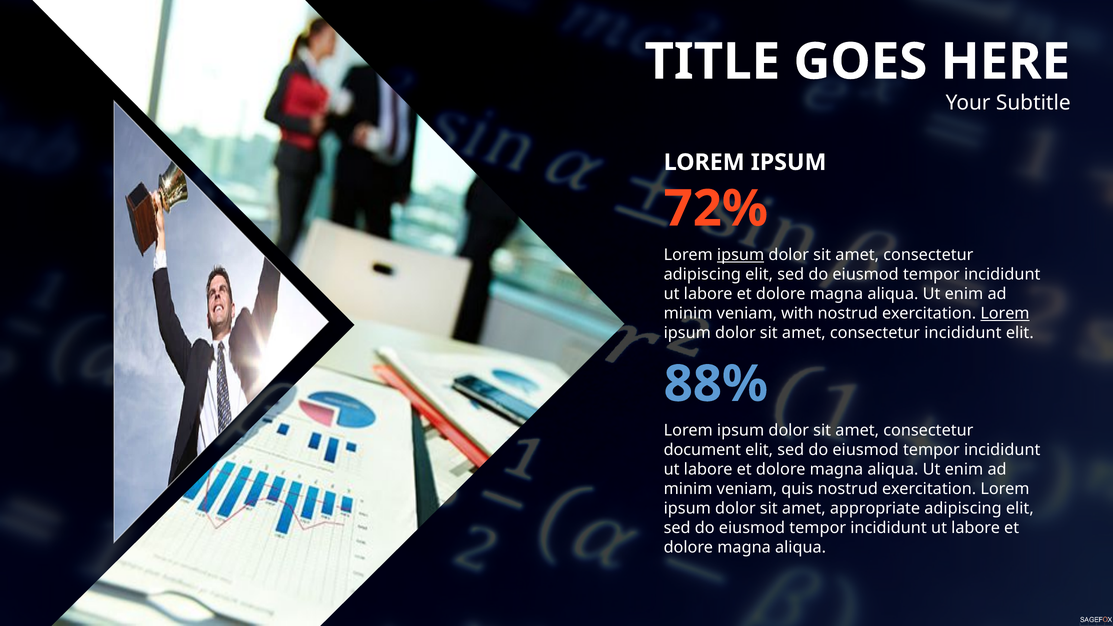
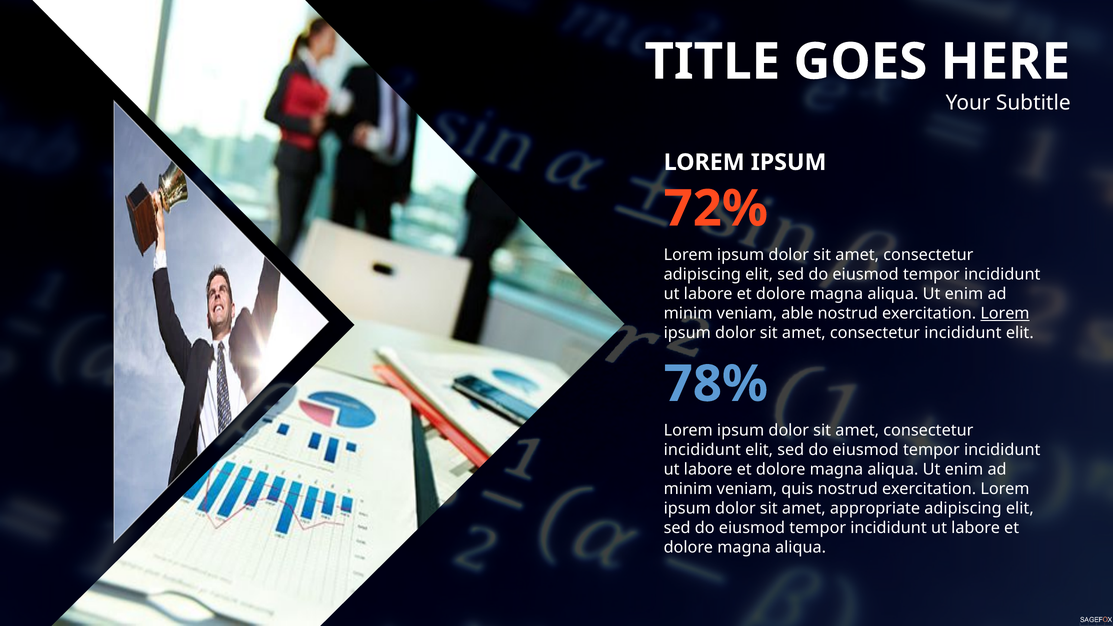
ipsum underline: present -> none (741, 255)
with: with -> able (797, 313)
88%: 88% -> 78% (716, 384)
document: document -> incididunt (702, 450)
